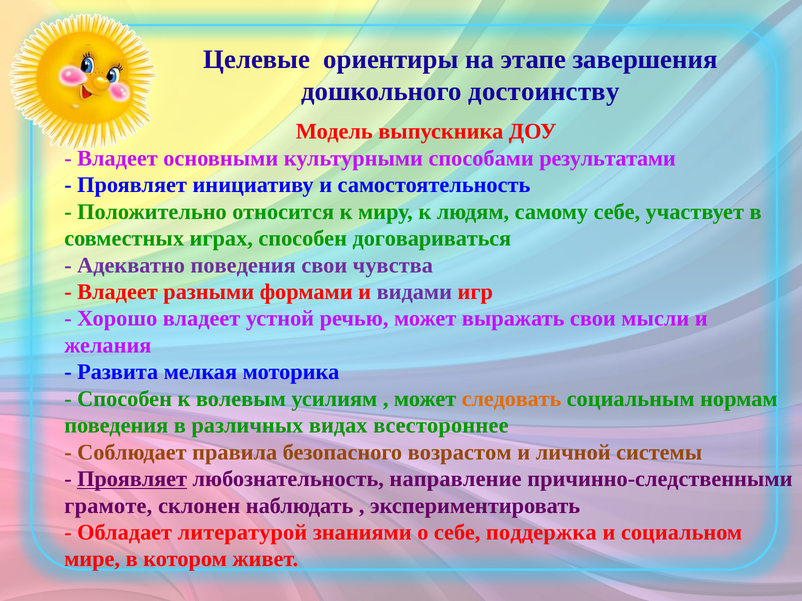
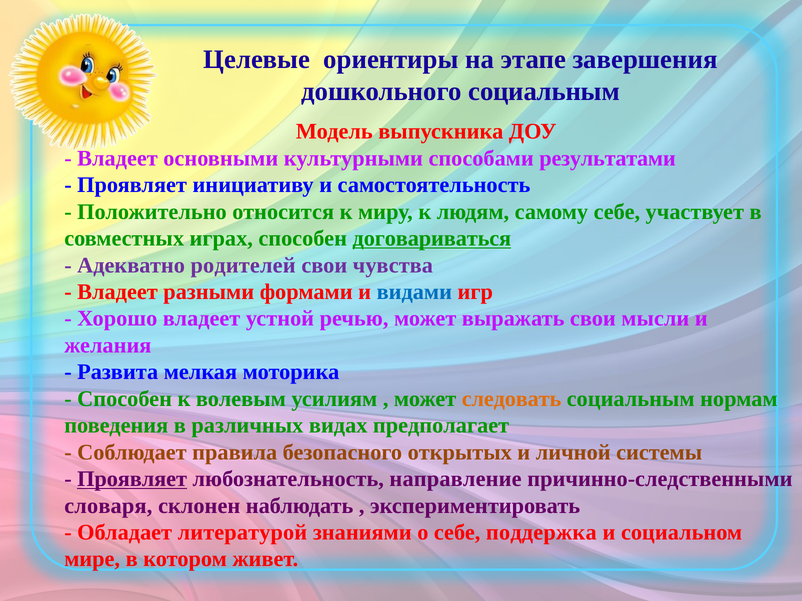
дошкольного достоинству: достоинству -> социальным (544, 92)
договариваться underline: none -> present (432, 239)
Адекватно поведения: поведения -> родителей (243, 265)
видами colour: purple -> blue (414, 292)
всестороннее: всестороннее -> предполагает (441, 426)
возрастом: возрастом -> открытых (460, 453)
грамоте: грамоте -> словаря (108, 506)
